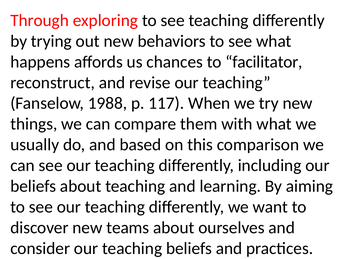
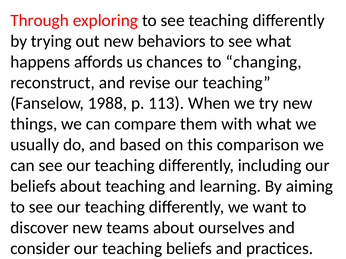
facilitator: facilitator -> changing (264, 62)
117: 117 -> 113 (166, 103)
